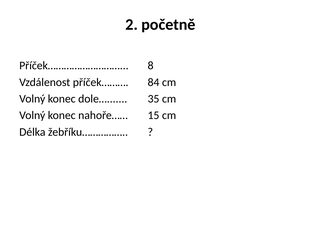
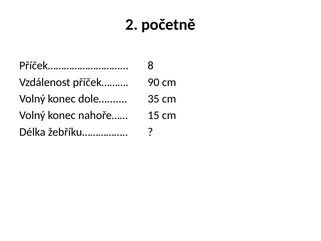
84: 84 -> 90 (154, 82)
